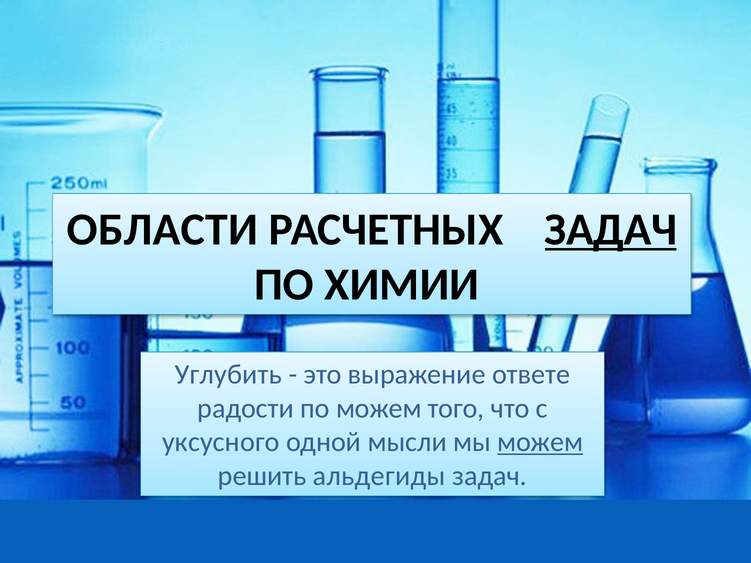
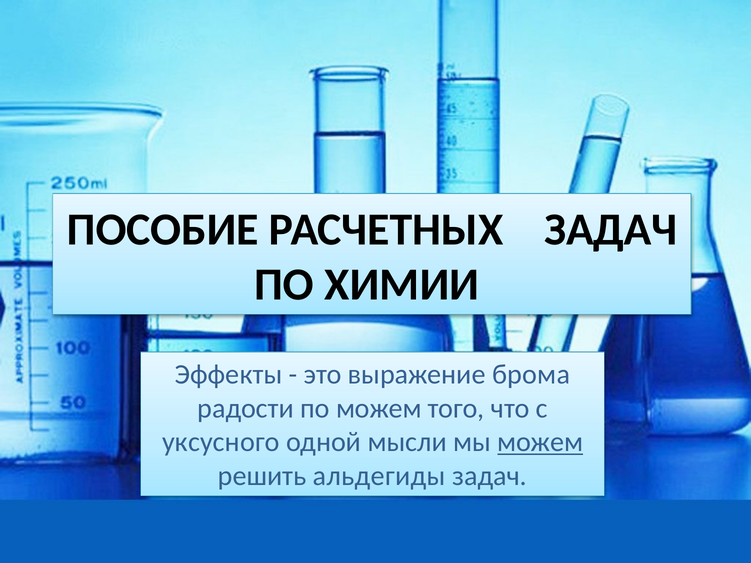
ОБЛАСТИ: ОБЛАСТИ -> ПОСОБИЕ (163, 230)
ЗАДАЧ underline: present -> none (611, 230)
Углубить: Углубить -> Эффекты (229, 375)
ответе: ответе -> брома (531, 375)
